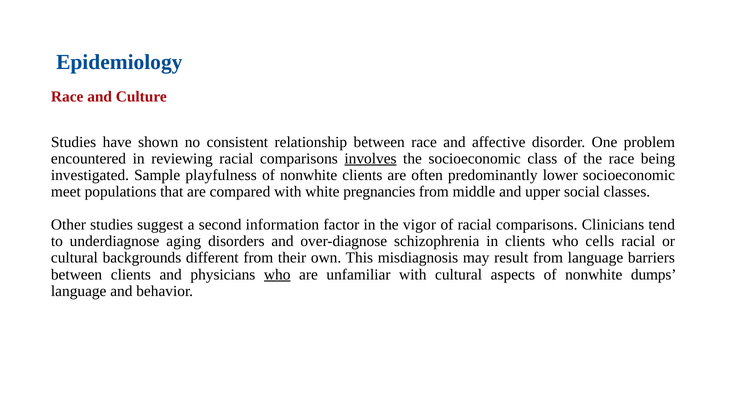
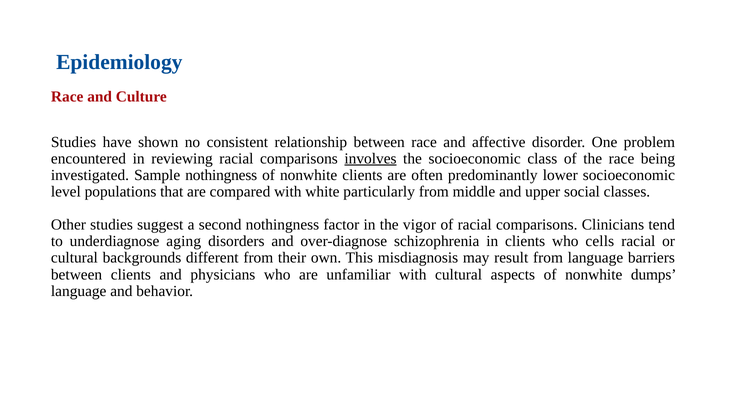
Sample playfulness: playfulness -> nothingness (221, 175)
meet: meet -> level (66, 192)
pregnancies: pregnancies -> particularly (379, 192)
second information: information -> nothingness (282, 225)
who underline: present -> none (277, 275)
